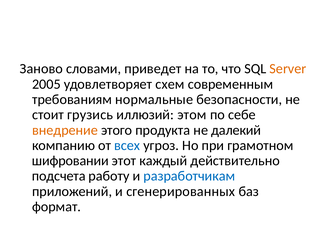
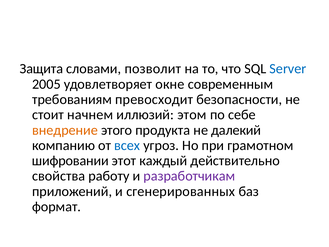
Заново: Заново -> Защита (41, 69)
приведет: приведет -> позволит (153, 69)
Server colour: orange -> blue (288, 69)
схем: схем -> окне (170, 84)
нормальные: нормальные -> превосходит (154, 99)
грузись: грузись -> начнем (90, 115)
подсчета: подсчета -> свойства (59, 176)
разработчикам colour: blue -> purple (189, 176)
